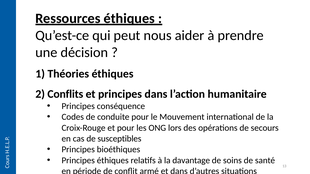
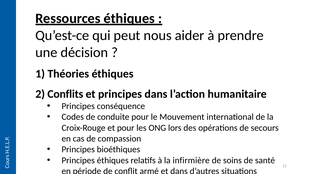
susceptibles: susceptibles -> compassion (119, 139)
davantage: davantage -> infirmière (191, 161)
